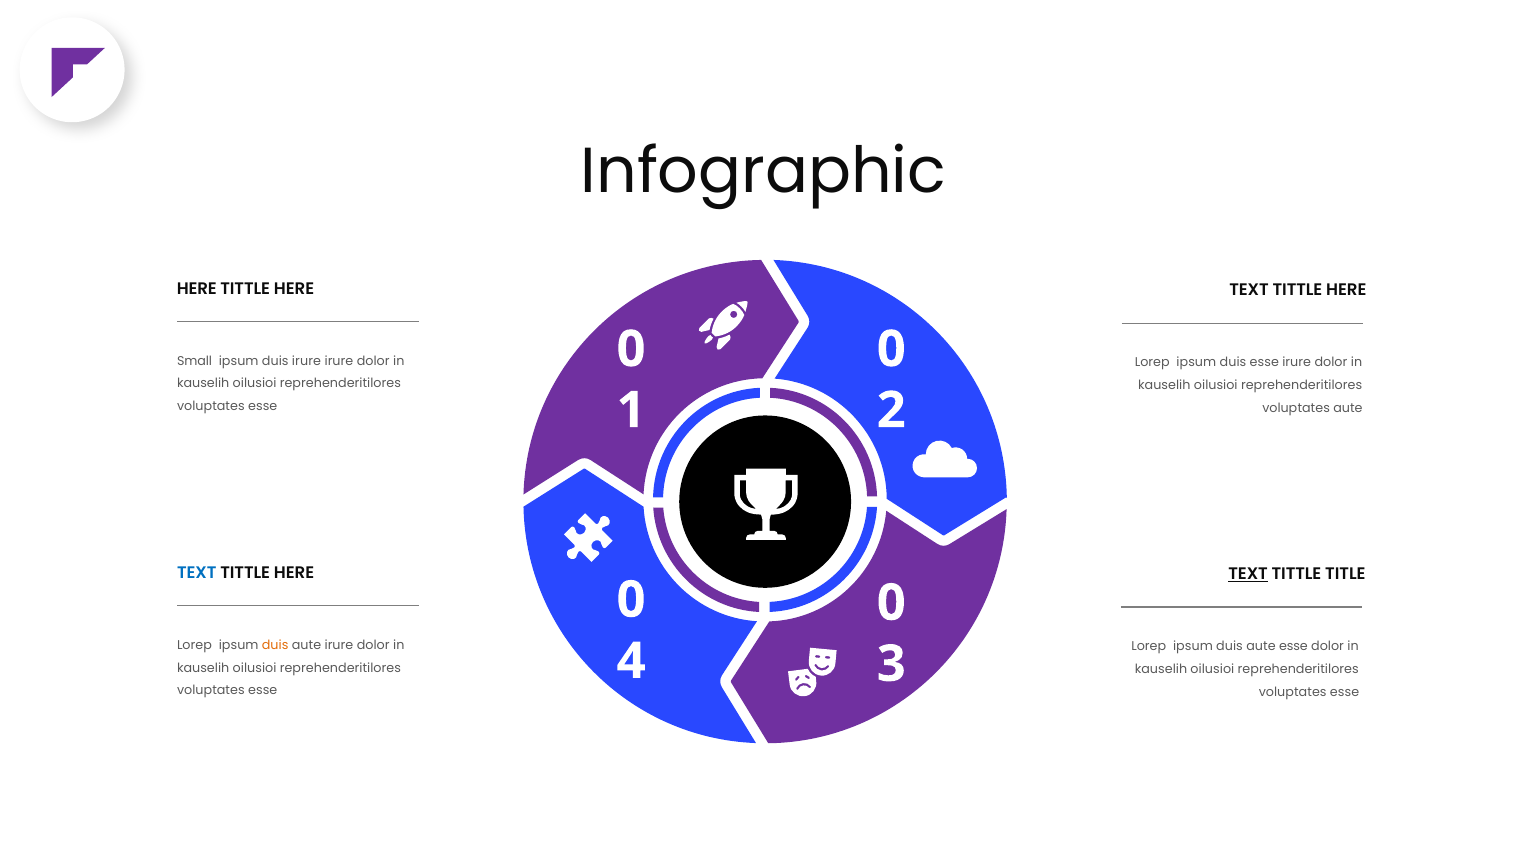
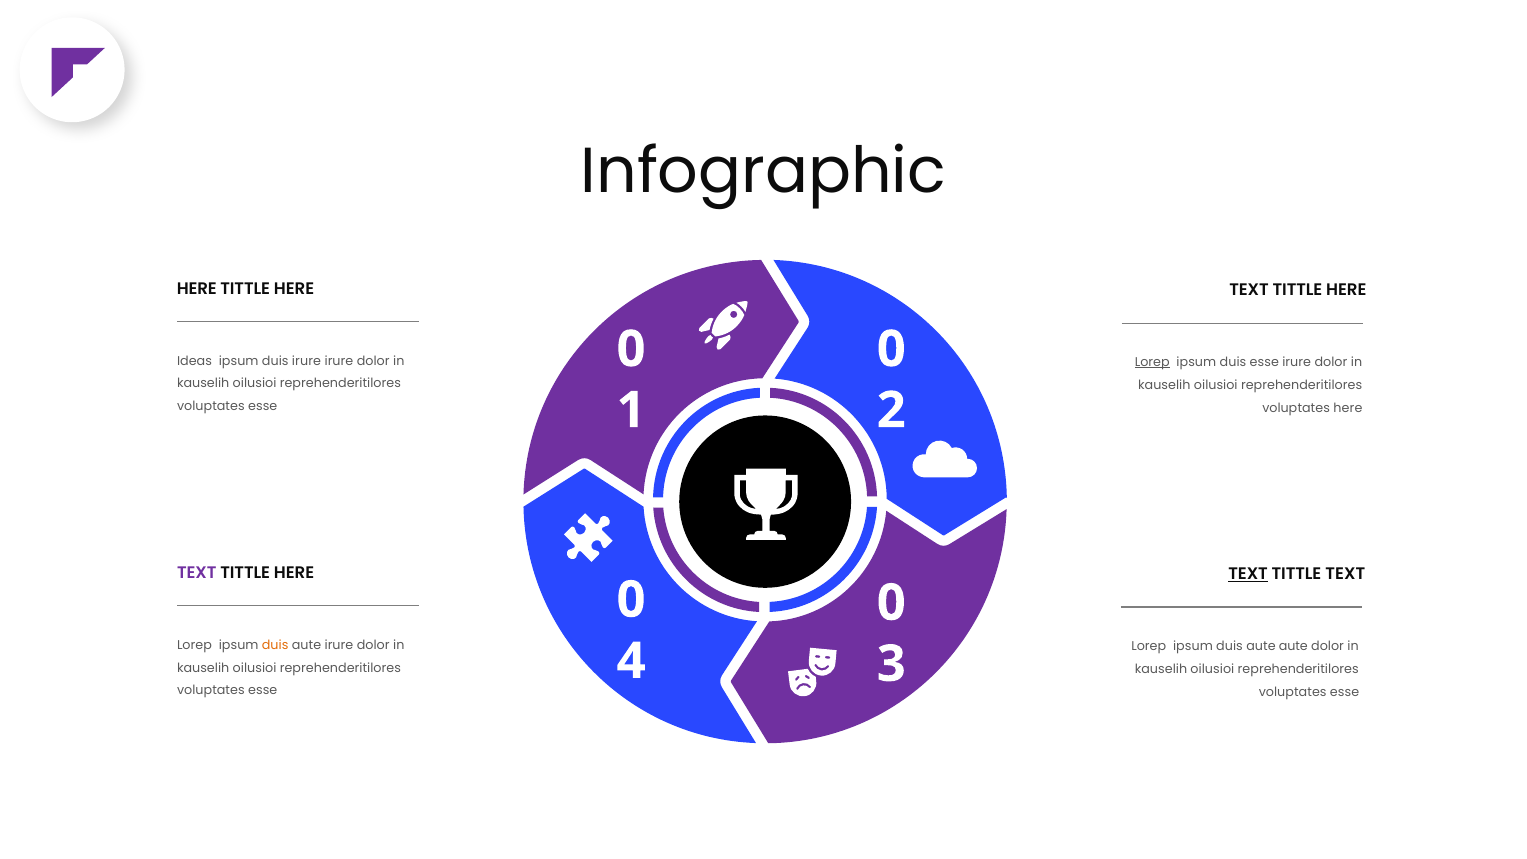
Small: Small -> Ideas (195, 361)
Lorep underline: none -> present (1152, 362)
voluptates aute: aute -> here (1348, 408)
TEXT colour: blue -> purple (197, 573)
TITTLE TITLE: TITLE -> TEXT (1345, 574)
aute esse: esse -> aute (1293, 646)
